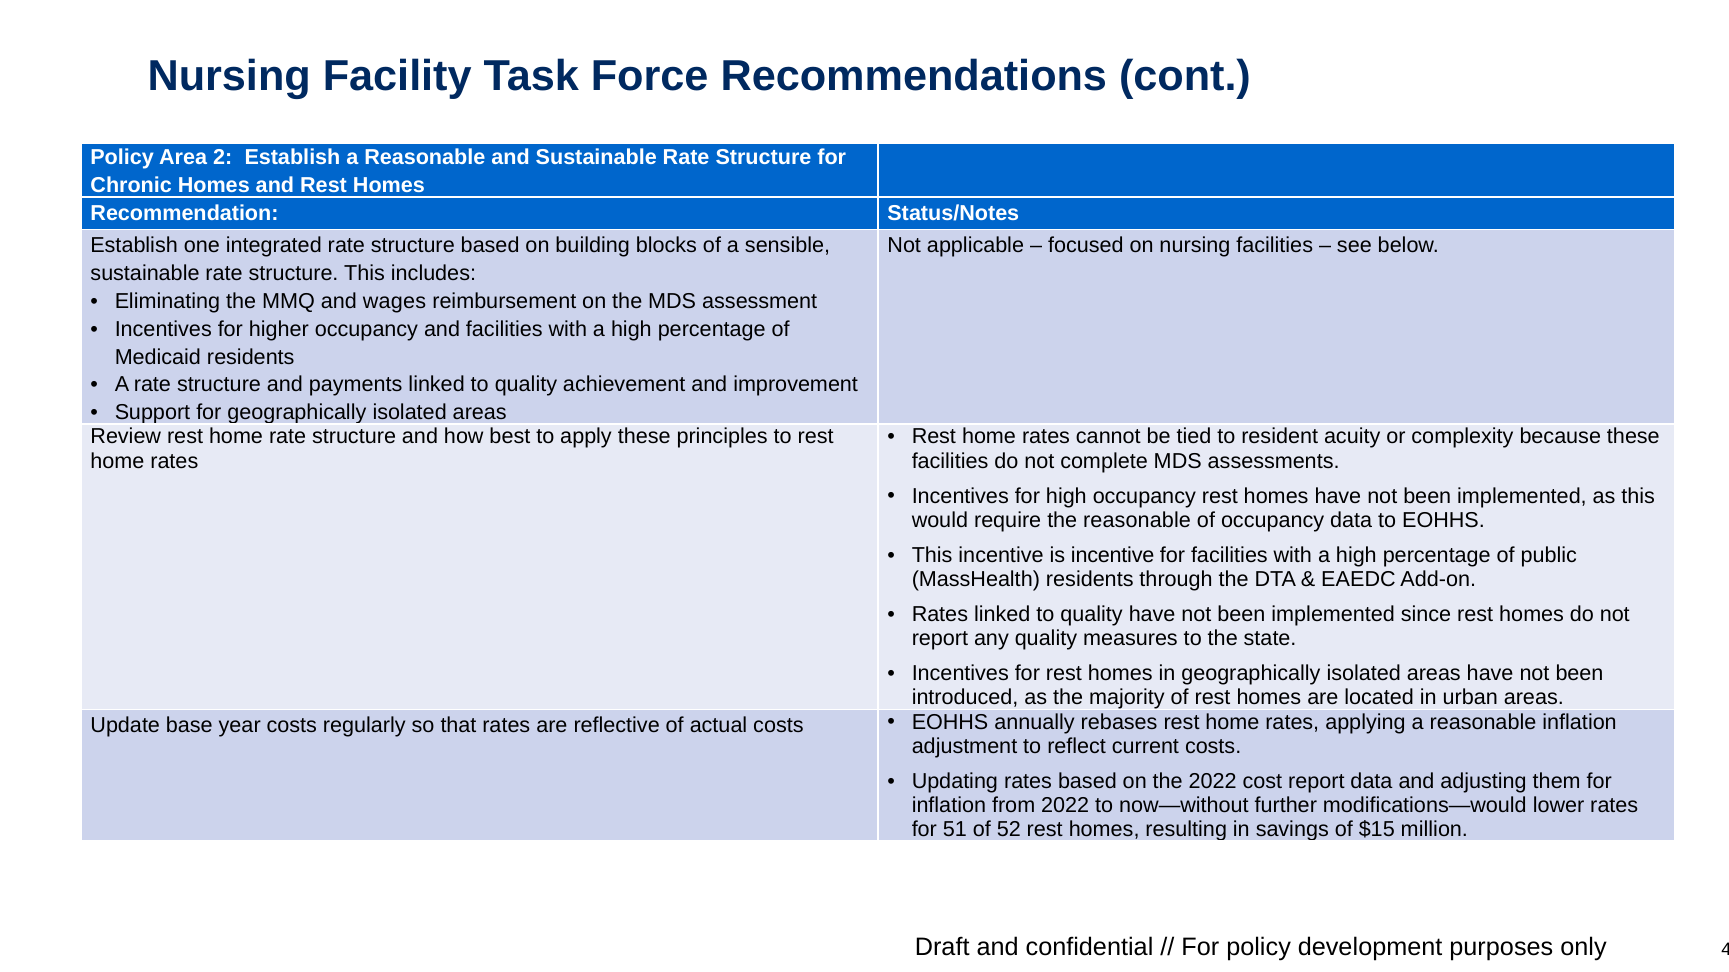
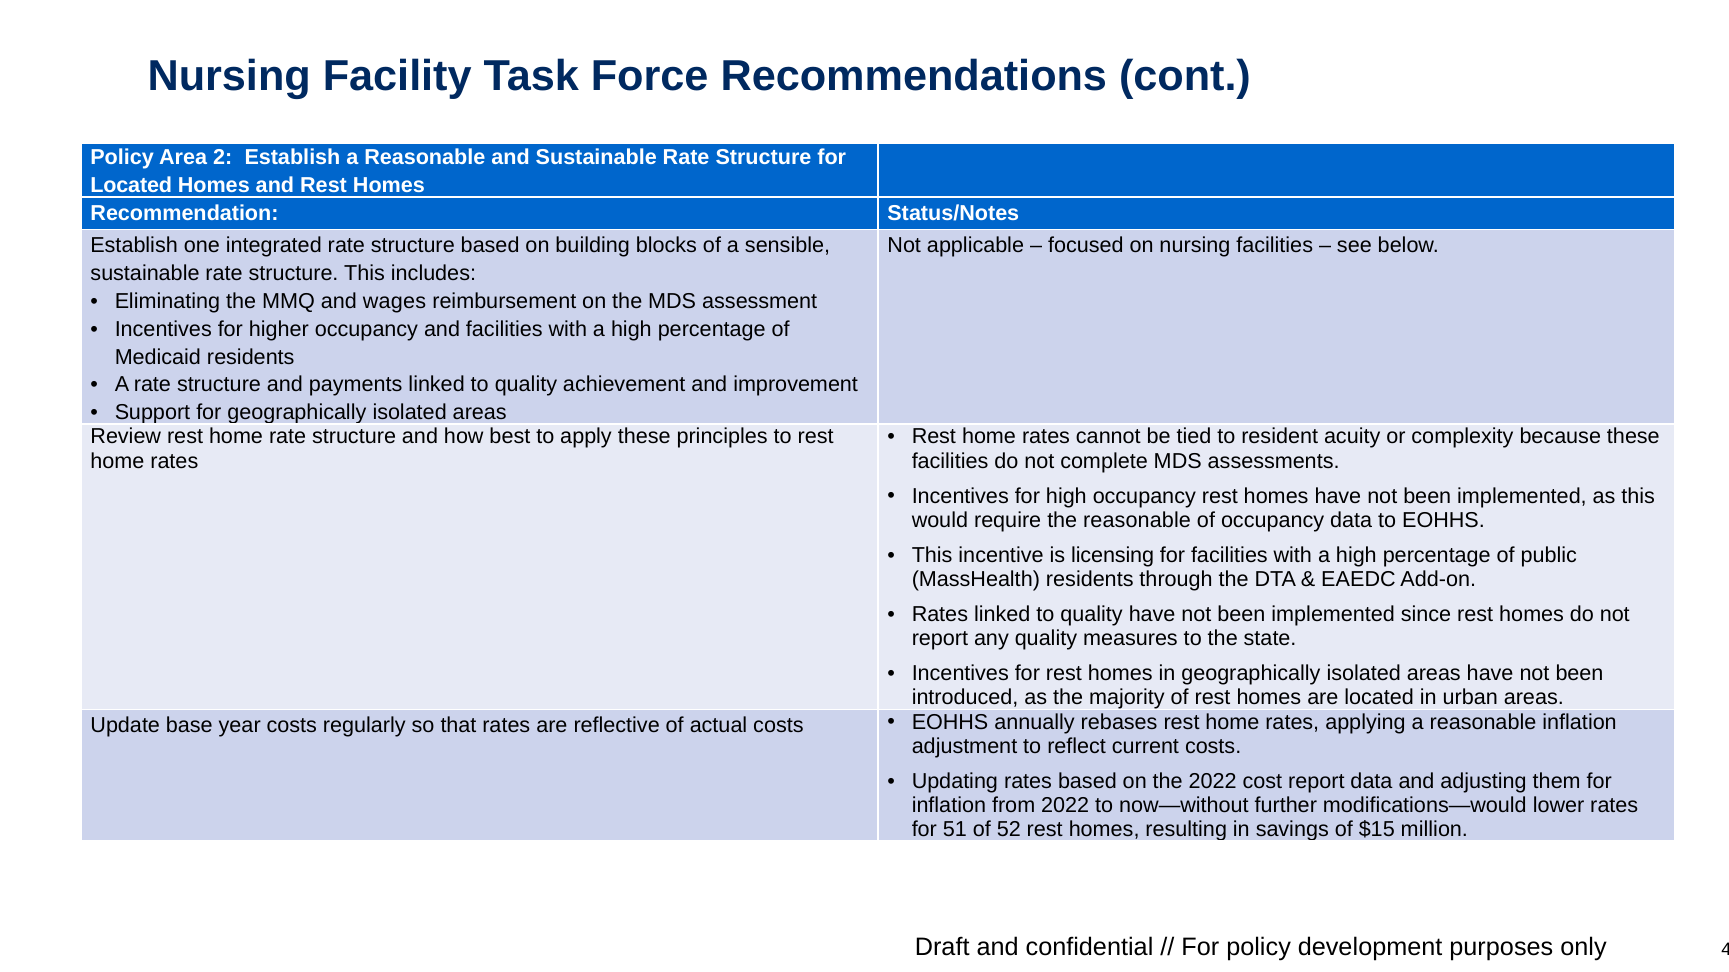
Chronic: Chronic -> Located (131, 185)
is incentive: incentive -> licensing (1113, 555)
